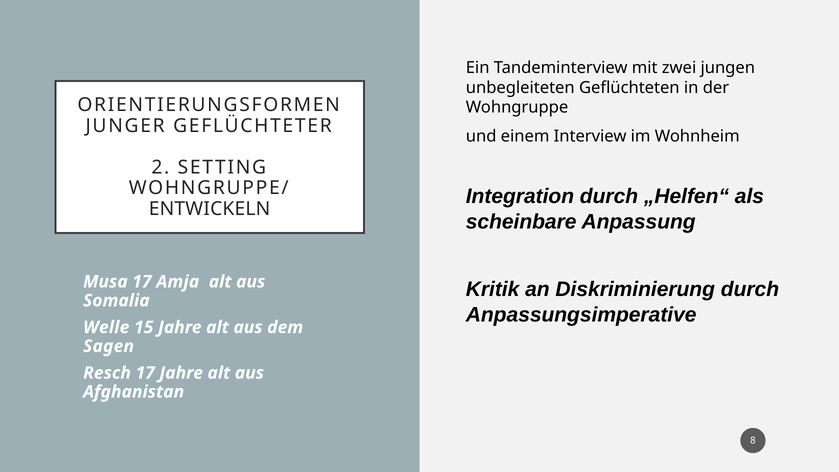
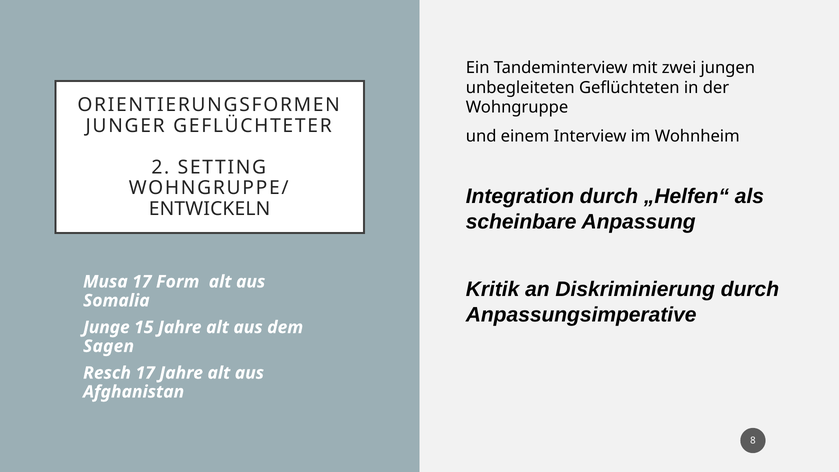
Amja: Amja -> Form (178, 282)
Welle: Welle -> Junge (106, 327)
